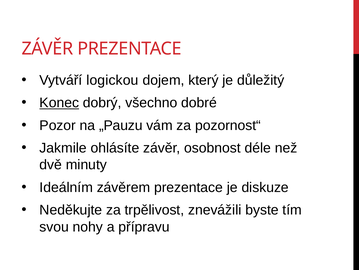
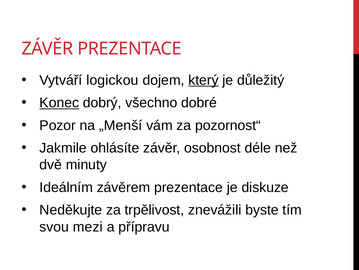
který underline: none -> present (203, 80)
„Pauzu: „Pauzu -> „Menší (121, 125)
nohy: nohy -> mezi (88, 226)
